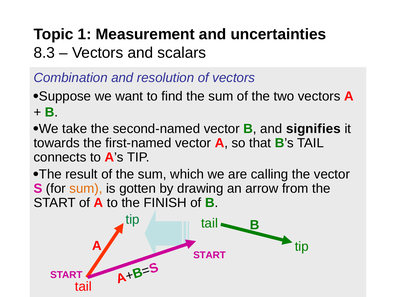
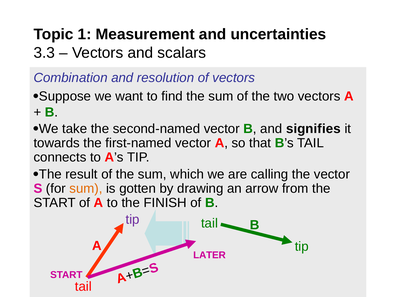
8.3: 8.3 -> 3.3 (44, 53)
tip colour: green -> purple (133, 220)
START: START -> LATER (209, 255)
